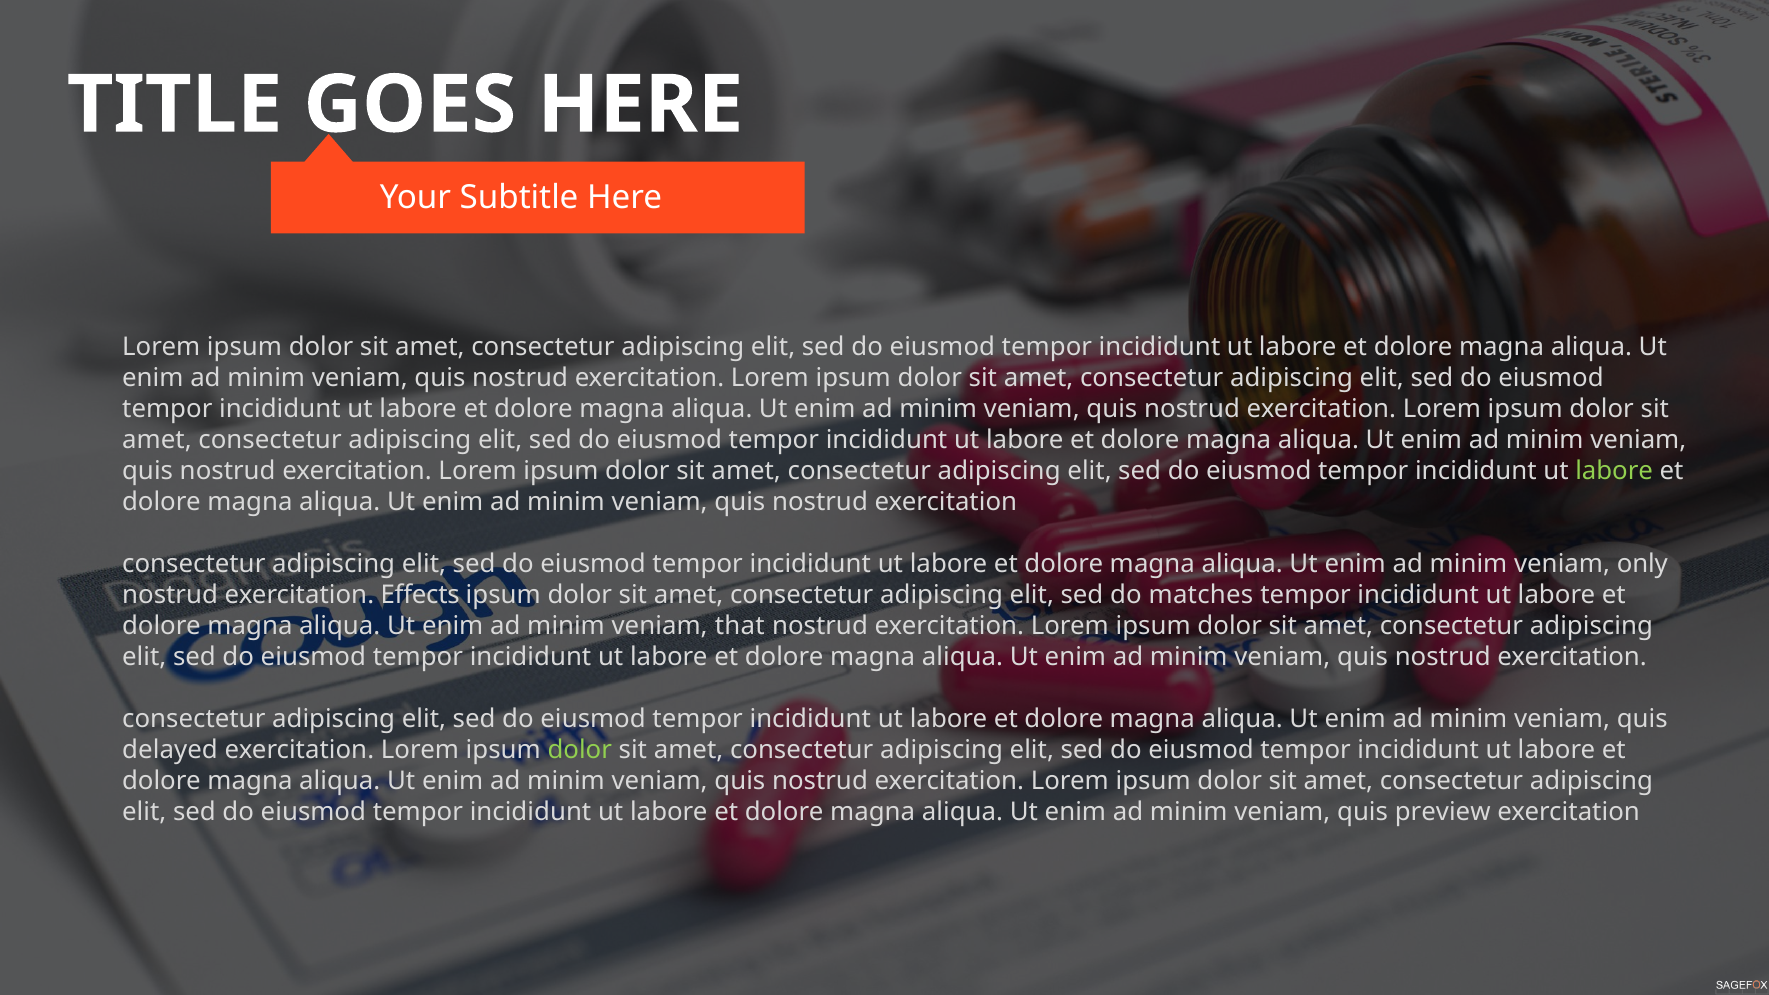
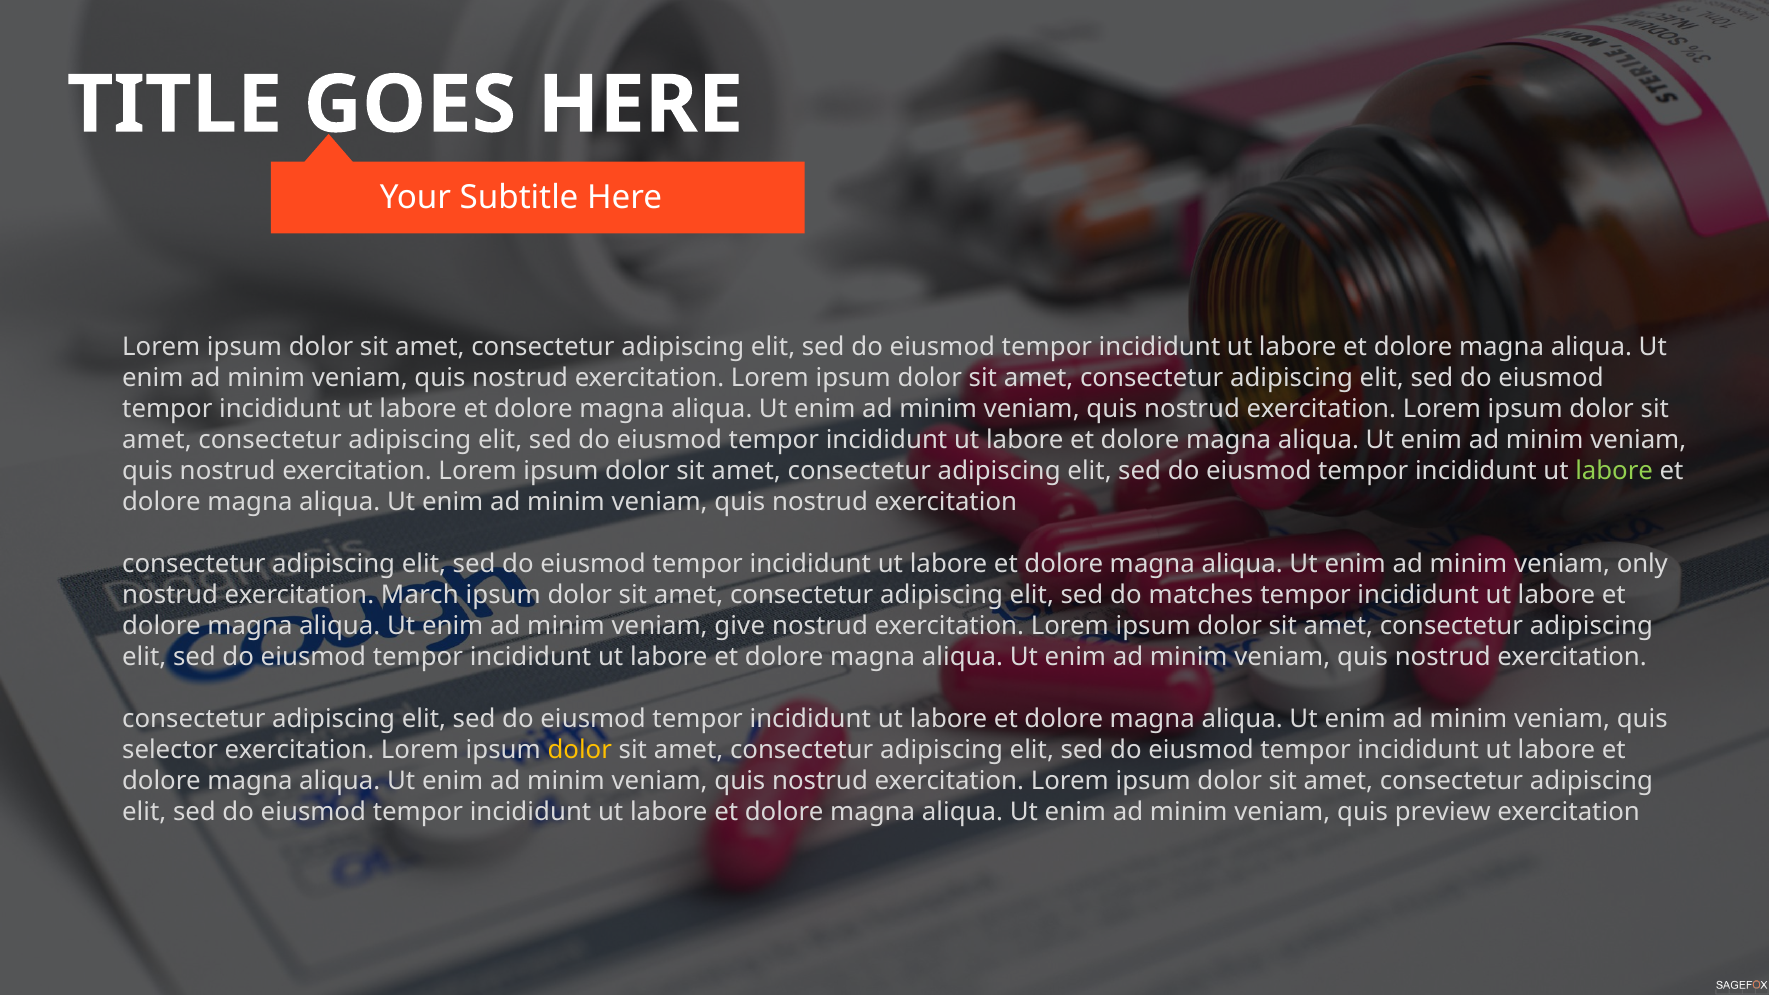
Effects: Effects -> March (420, 595)
that: that -> give (740, 626)
delayed: delayed -> selector (170, 750)
dolor colour: light green -> yellow (580, 750)
